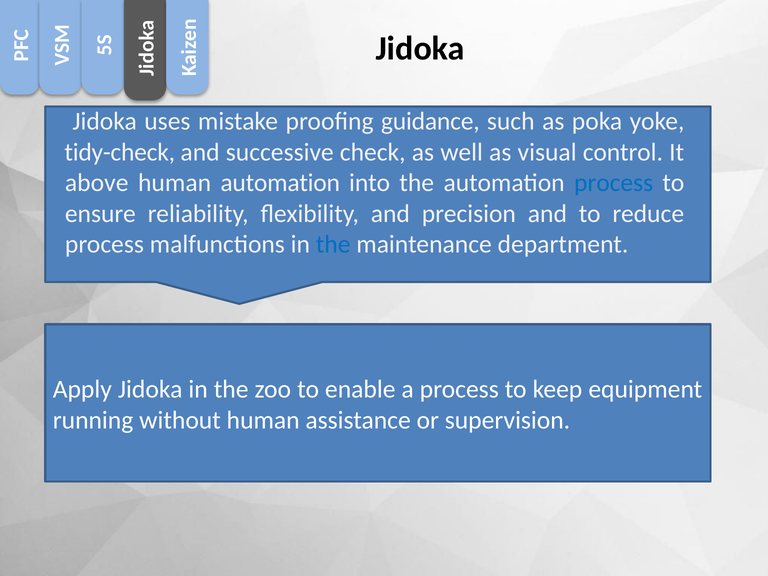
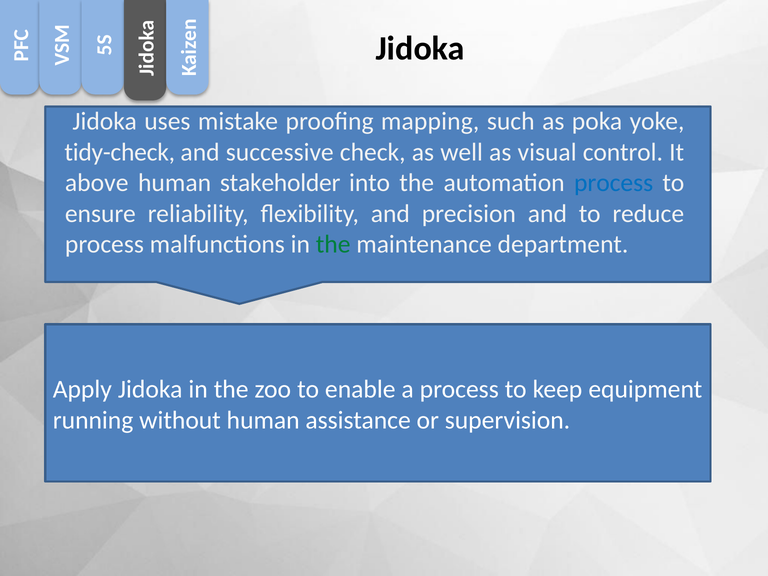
guidance: guidance -> mapping (430, 121)
human automation: automation -> stakeholder (280, 183)
the colour: blue -> green (333, 244)
